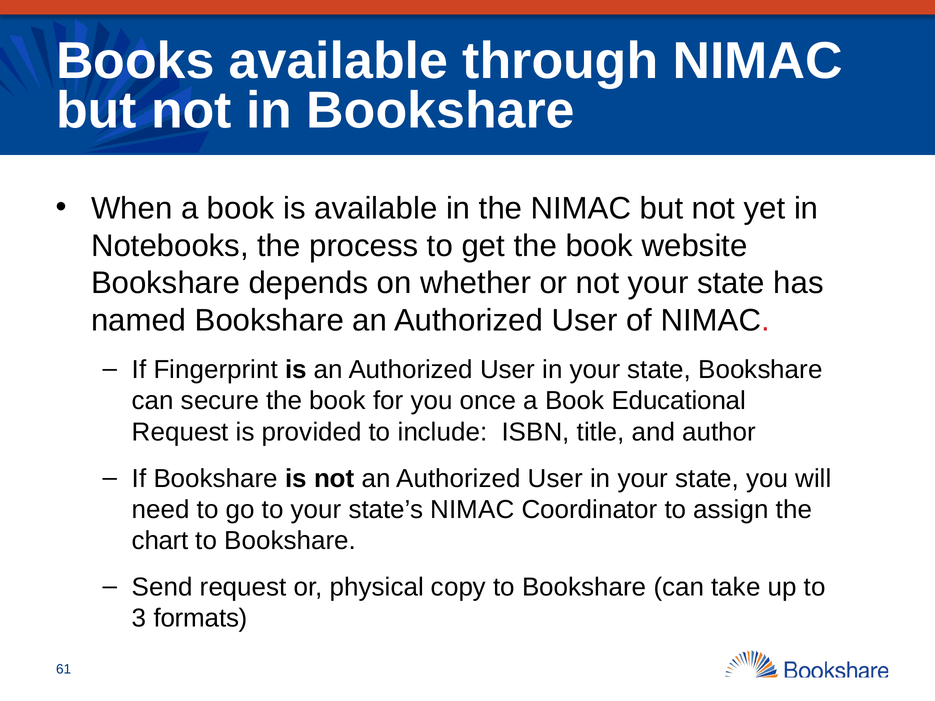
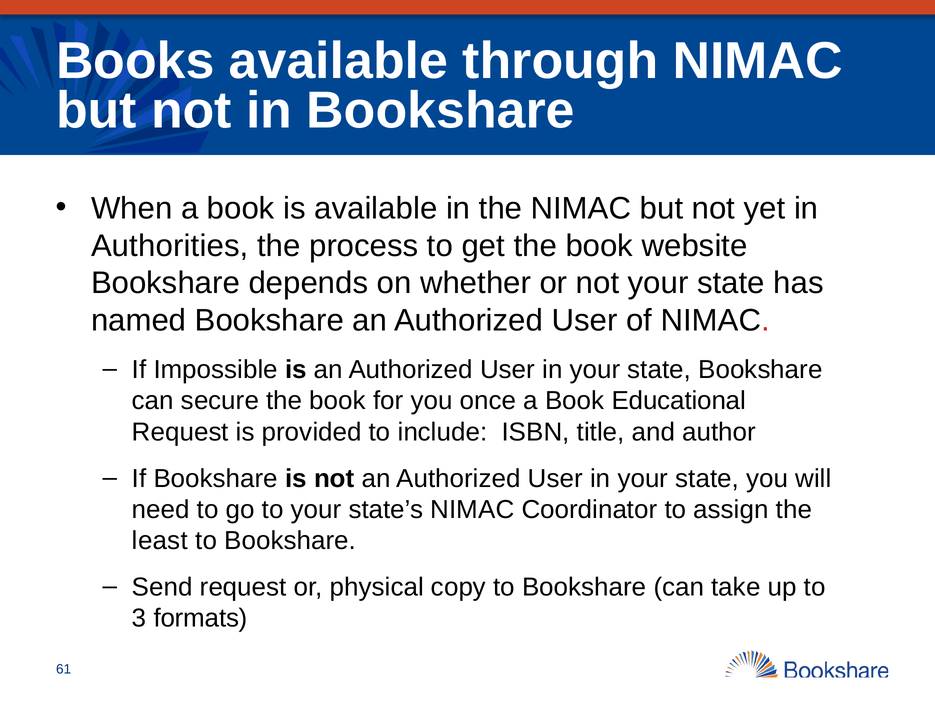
Notebooks: Notebooks -> Authorities (170, 246)
Fingerprint: Fingerprint -> Impossible (216, 370)
chart: chart -> least (160, 541)
